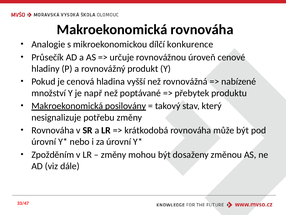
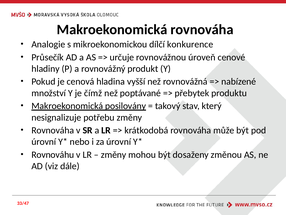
např: např -> čímž (93, 93)
Zpožděním: Zpožděním -> Rovnováhu (53, 154)
